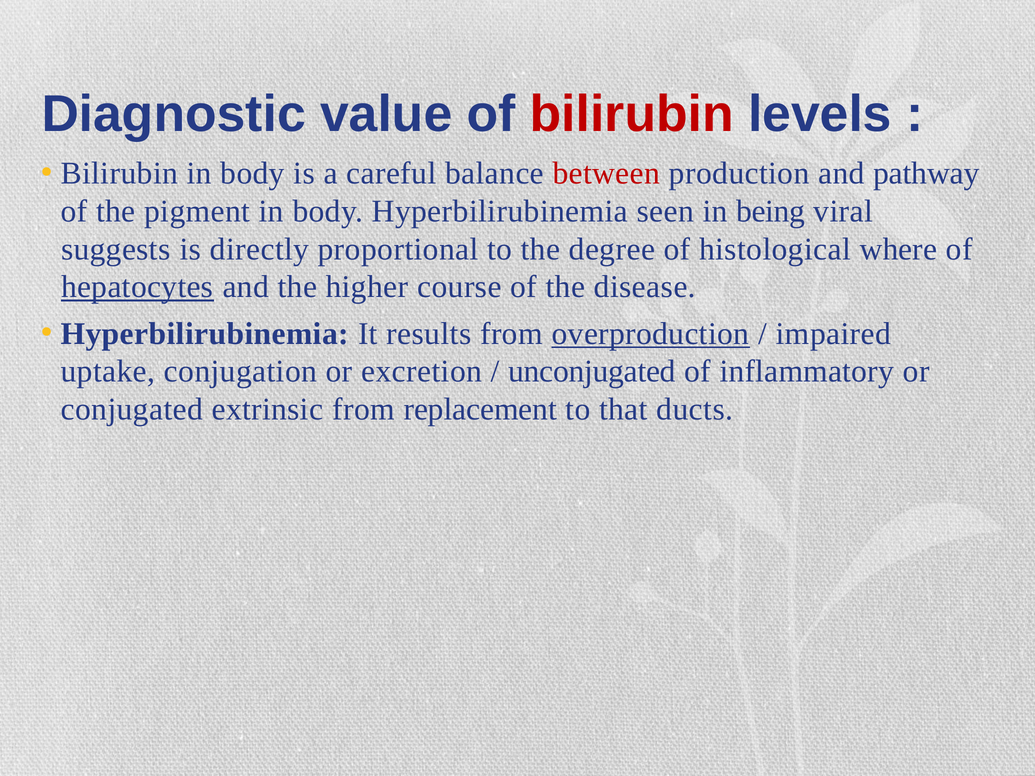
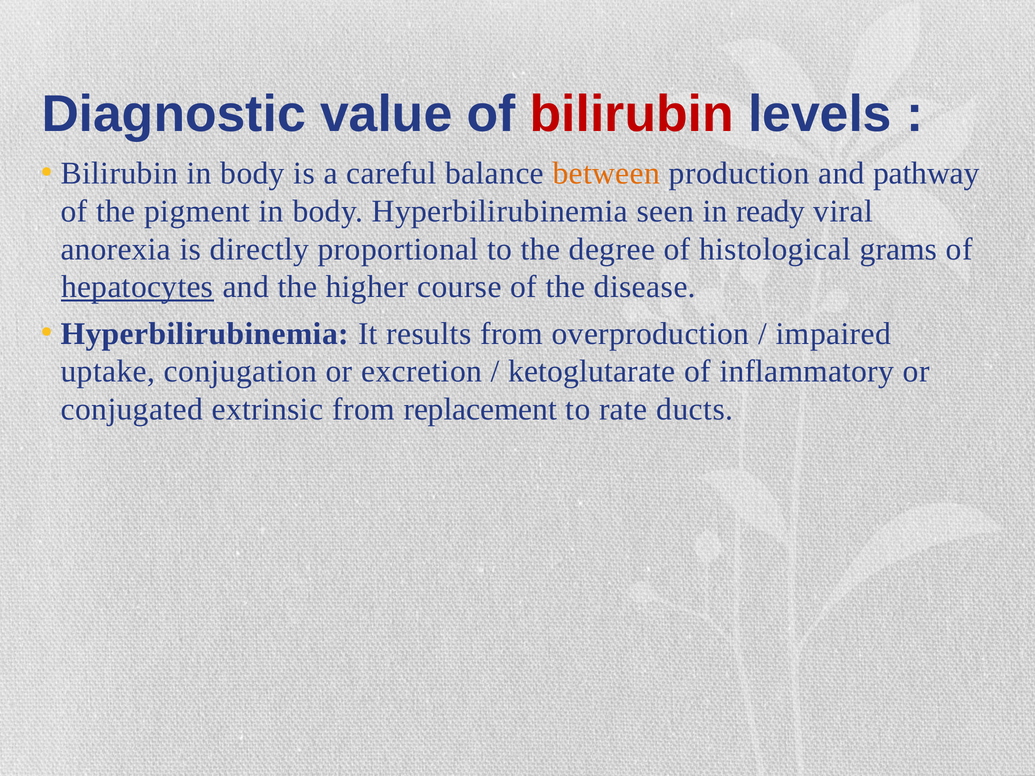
between colour: red -> orange (606, 173)
being: being -> ready (771, 211)
suggests: suggests -> anorexia (116, 249)
where: where -> grams (898, 249)
overproduction underline: present -> none (650, 334)
unconjugated: unconjugated -> ketoglutarate (592, 372)
that: that -> rate (623, 410)
